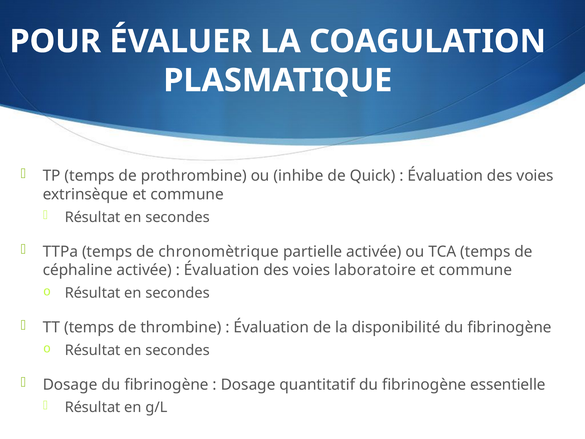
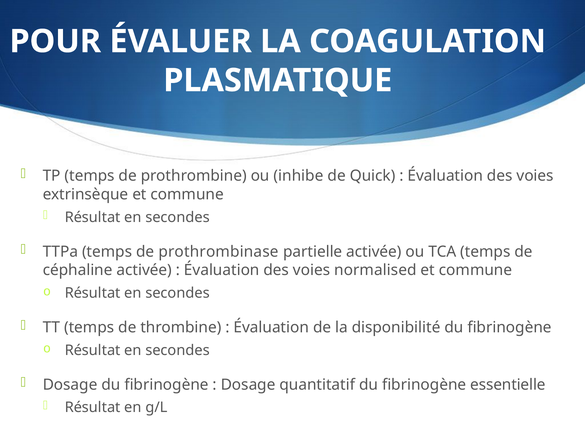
chronomètrique: chronomètrique -> prothrombinase (219, 251)
laboratoire: laboratoire -> normalised (375, 270)
